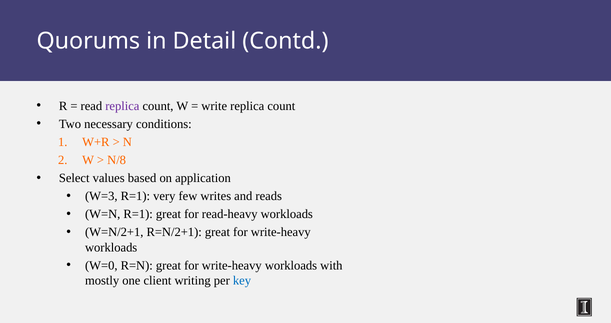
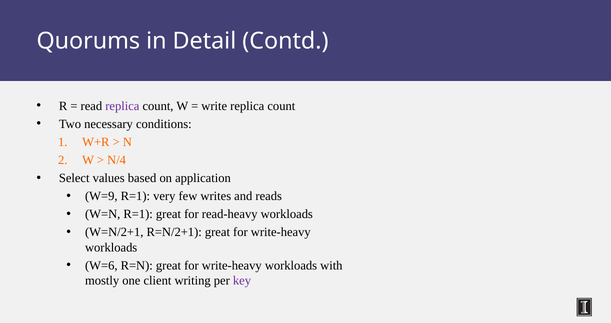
N/8: N/8 -> N/4 (117, 160)
W=3: W=3 -> W=9 (101, 196)
W=0: W=0 -> W=6 (101, 265)
key colour: blue -> purple (242, 280)
